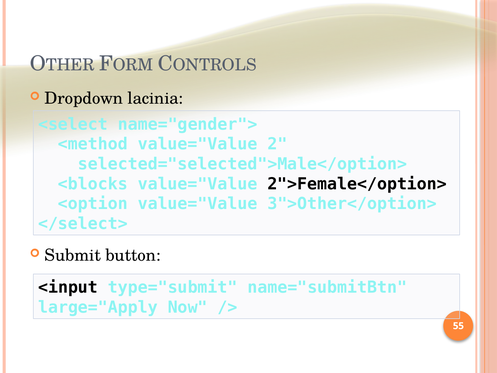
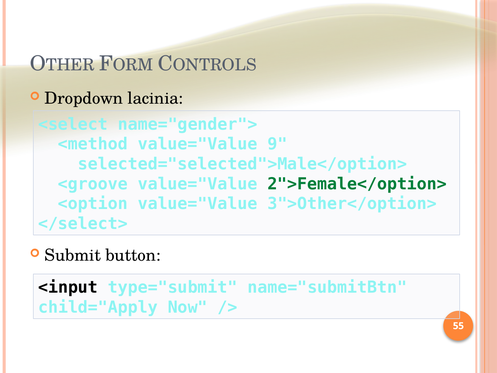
2: 2 -> 9 (277, 144)
<blocks: <blocks -> <groove (93, 184)
2">Female</option> colour: black -> green (357, 184)
large="Apply: large="Apply -> child="Apply (98, 307)
